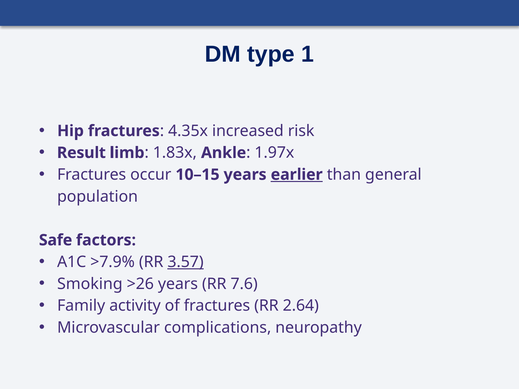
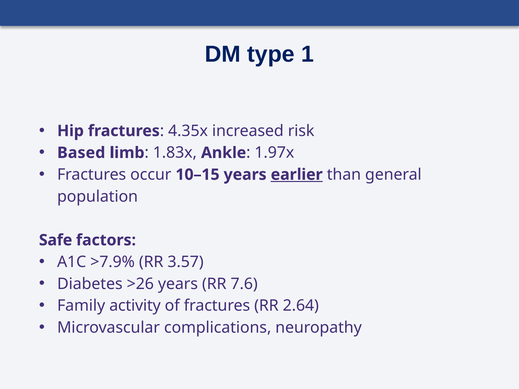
Result: Result -> Based (81, 153)
3.57 underline: present -> none (186, 262)
Smoking: Smoking -> Diabetes (90, 284)
